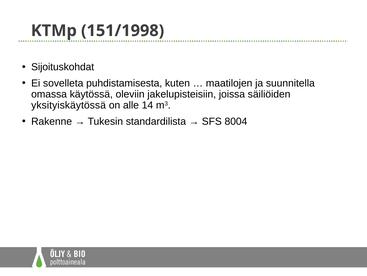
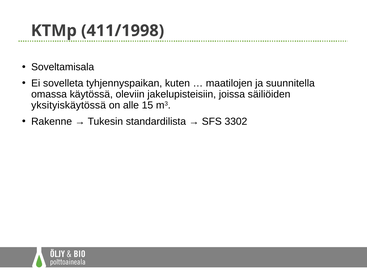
151/1998: 151/1998 -> 411/1998 (123, 31)
Sijoituskohdat: Sijoituskohdat -> Soveltamisala (63, 67)
puhdistamisesta: puhdistamisesta -> tyhjennyspaikan (124, 83)
14: 14 -> 15 (147, 105)
8004: 8004 -> 3302 (236, 121)
